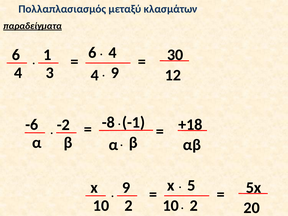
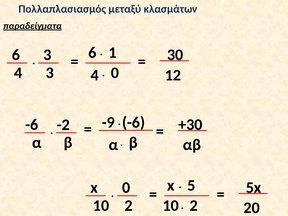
4: 4 -> 1 (113, 53)
1: 1 -> 3 (47, 55)
4 9: 9 -> 0 (115, 73)
-8: -8 -> -9 (108, 122)
-1: -1 -> -6 (134, 122)
+18: +18 -> +30 (190, 125)
9: 9 -> 0 (126, 188)
